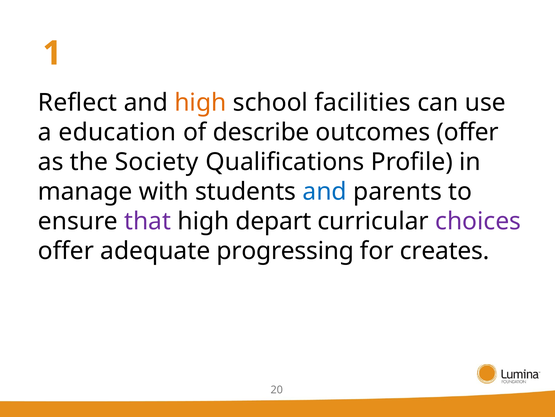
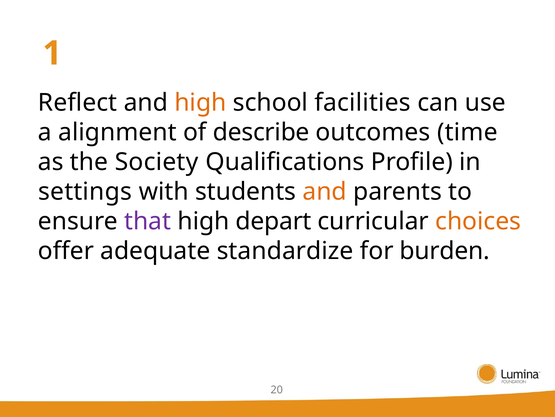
education: education -> alignment (117, 132)
outcomes offer: offer -> time (467, 132)
manage: manage -> settings (85, 191)
and colour: blue -> orange (325, 191)
choices colour: purple -> orange (478, 221)
progressing: progressing -> standardize (285, 251)
creates: creates -> burden (445, 251)
